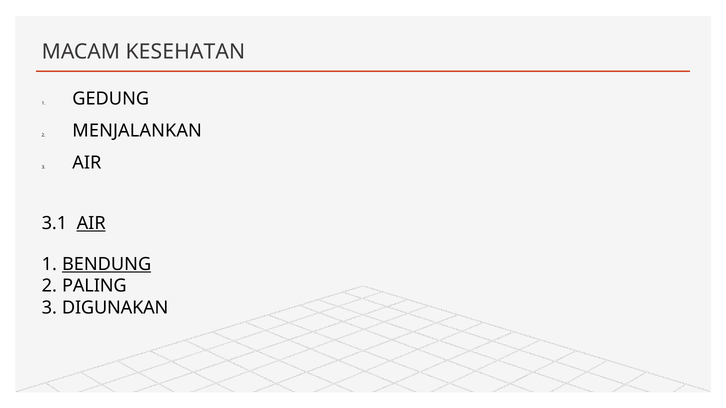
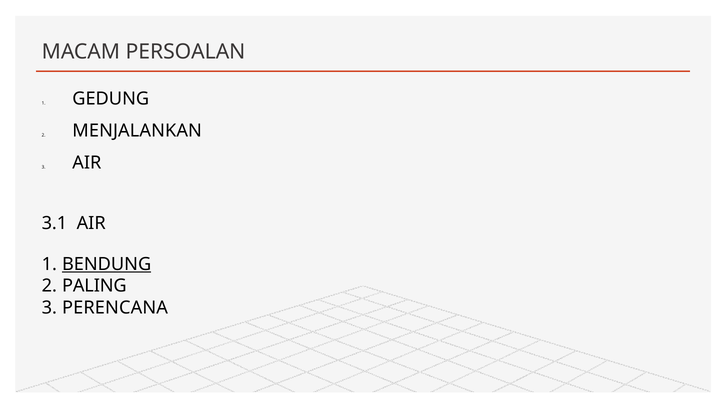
KESEHATAN: KESEHATAN -> PERSOALAN (185, 52)
AIR underline: present -> none (91, 224)
DIGUNAKAN: DIGUNAKAN -> PERENCANA (115, 308)
